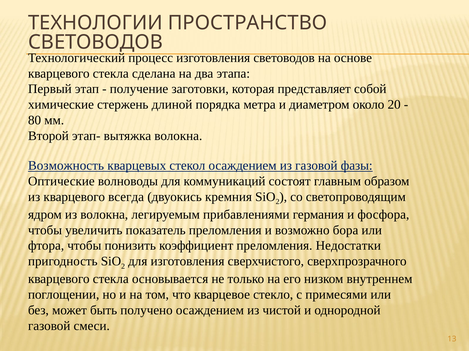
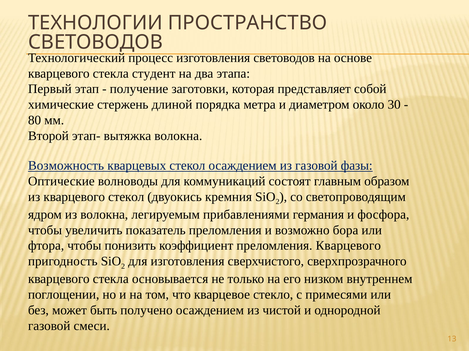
сделана: сделана -> студент (154, 74)
20: 20 -> 30 (394, 105)
кварцевого всегда: всегда -> стекол (126, 197)
преломления Недостатки: Недостатки -> Кварцевого (348, 246)
